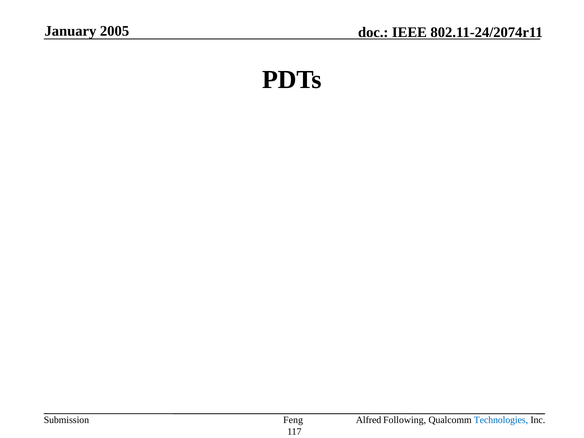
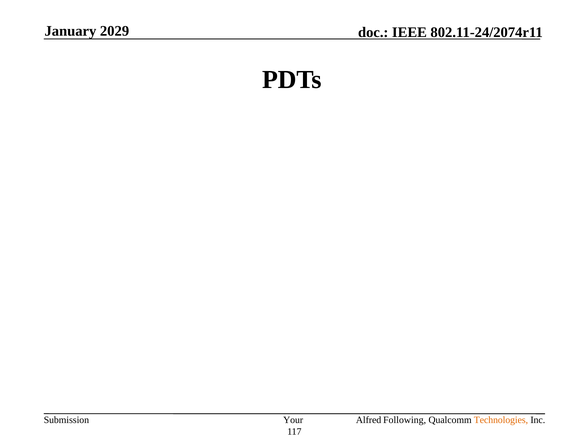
2005: 2005 -> 2029 (115, 31)
Feng: Feng -> Your (293, 420)
Technologies colour: blue -> orange (501, 420)
